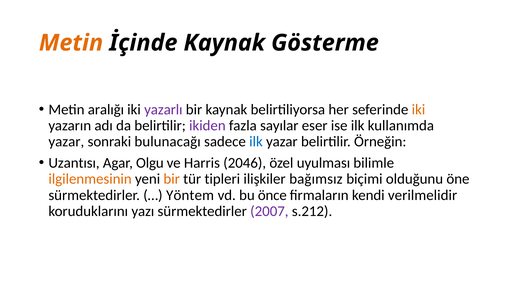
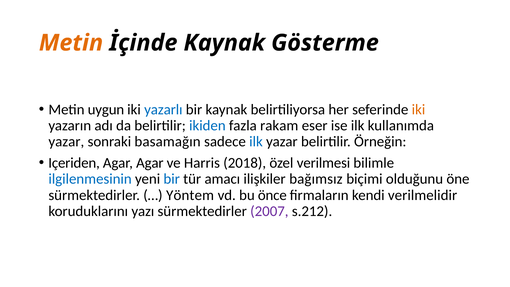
aralığı: aralığı -> uygun (106, 109)
yazarlı colour: purple -> blue (163, 109)
ikiden colour: purple -> blue (207, 125)
sayılar: sayılar -> rakam (279, 125)
bulunacağı: bulunacağı -> basamağın (168, 142)
Uzantısı: Uzantısı -> Içeriden (74, 163)
Agar Olgu: Olgu -> Agar (150, 163)
2046: 2046 -> 2018 (245, 163)
uyulması: uyulması -> verilmesi (323, 163)
ilgilenmesinin colour: orange -> blue (90, 179)
bir colour: orange -> blue (172, 179)
tipleri: tipleri -> amacı (222, 179)
